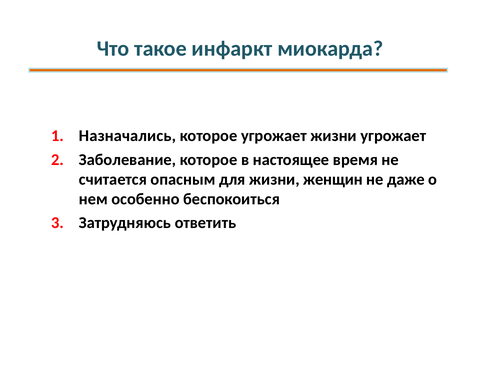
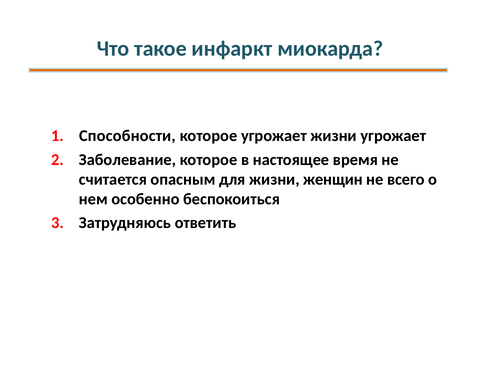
Назначались: Назначались -> Способности (127, 136)
даже: даже -> всего (406, 179)
